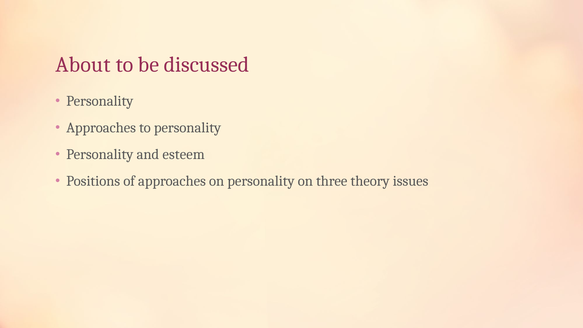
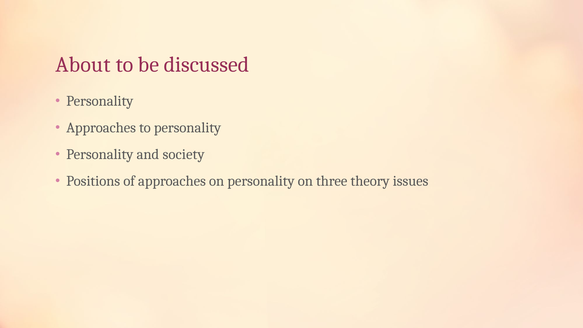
esteem: esteem -> society (184, 154)
